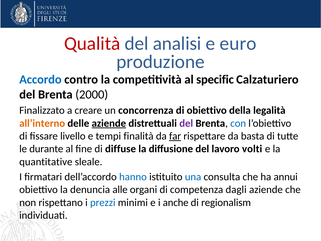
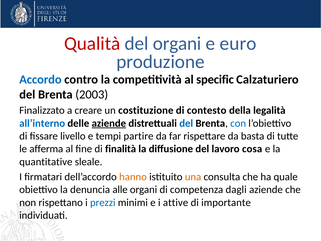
del analisi: analisi -> organi (177, 43)
2000: 2000 -> 2003 (92, 94)
concorrenza: concorrenza -> costituzione (146, 110)
di obiettivo: obiettivo -> contesto (207, 110)
all’interno colour: orange -> blue (42, 123)
del colour: purple -> blue (186, 123)
finalità: finalità -> partire (138, 136)
far underline: present -> none (175, 136)
durante: durante -> afferma (46, 149)
diffuse: diffuse -> finalità (121, 149)
volti: volti -> cosa (252, 149)
hanno colour: blue -> orange (133, 177)
una colour: blue -> orange (193, 177)
annui: annui -> quale (286, 177)
anche: anche -> attive (176, 202)
regionalism: regionalism -> importante (226, 202)
